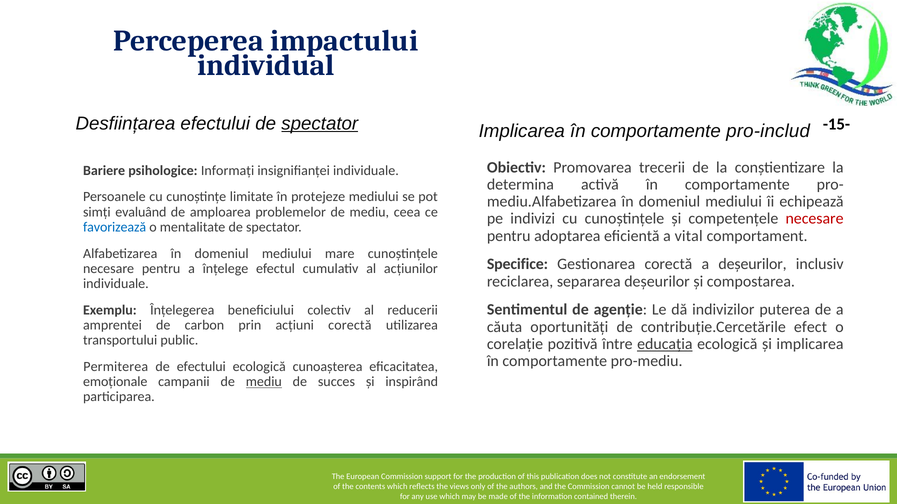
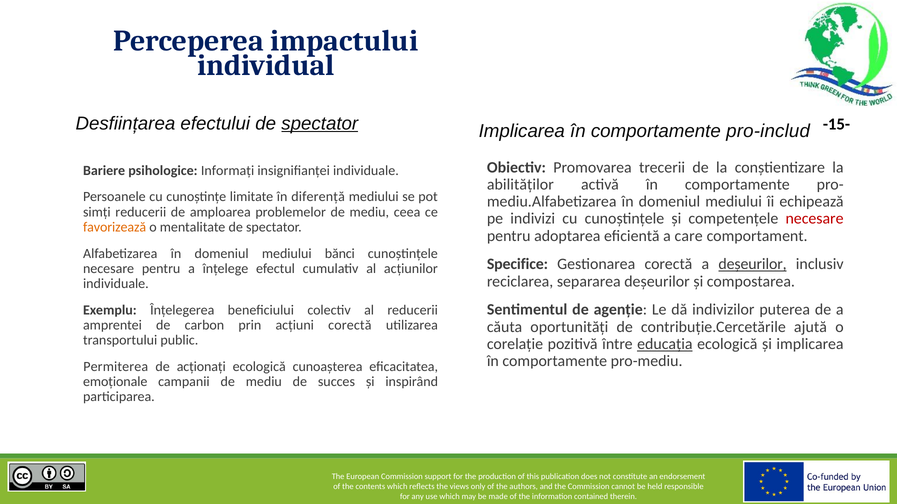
determina: determina -> abilităților (520, 185)
protejeze: protejeze -> diferență (318, 197)
simți evaluând: evaluând -> reducerii (141, 212)
favorizează colour: blue -> orange (115, 227)
vital: vital -> care (689, 236)
mare: mare -> bănci (340, 254)
deșeurilor underline: none -> present (753, 265)
efect: efect -> ajută (810, 327)
de efectului: efectului -> acționați (201, 367)
mediu underline: present -> none (264, 382)
